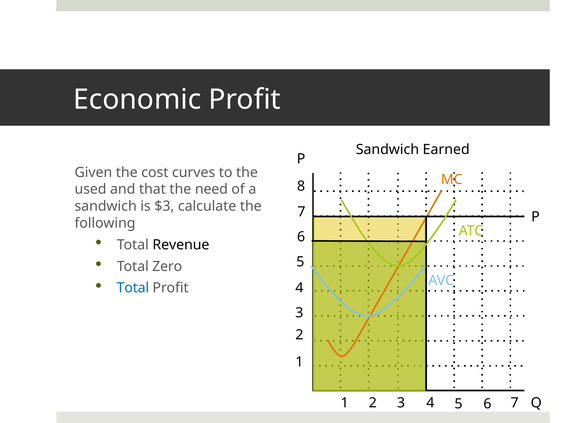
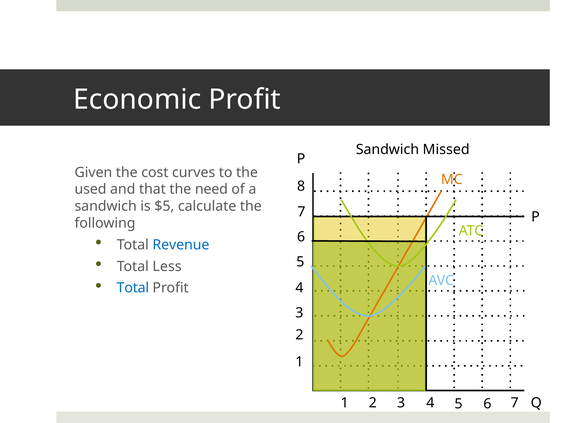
Earned: Earned -> Missed (446, 150)
$3: $3 -> $5 (164, 206)
Revenue colour: black -> blue (181, 245)
Zero: Zero -> Less (167, 266)
